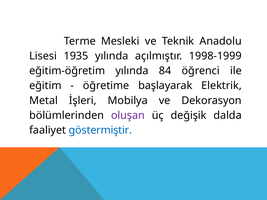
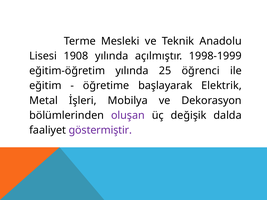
1935: 1935 -> 1908 (76, 56)
84: 84 -> 25 (165, 71)
göstermiştir colour: blue -> purple (100, 130)
